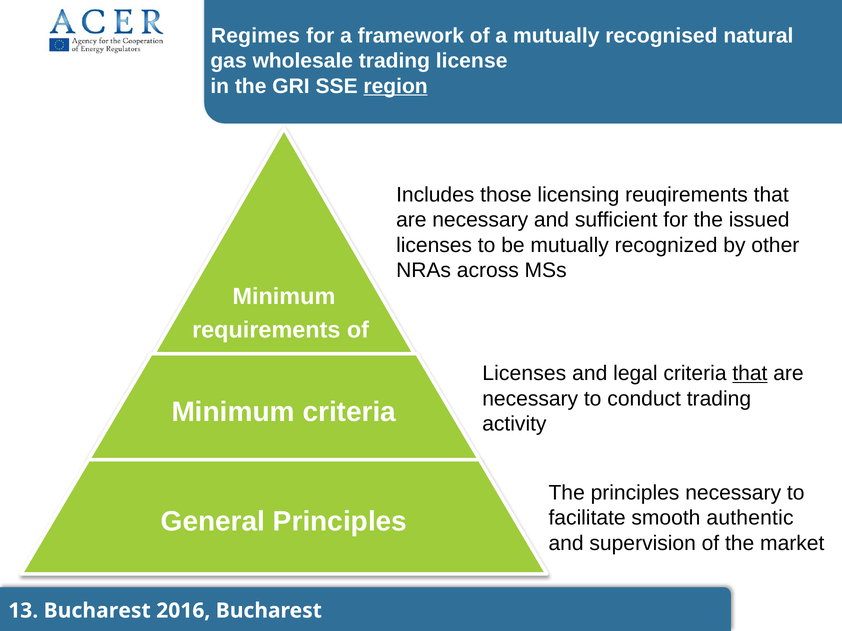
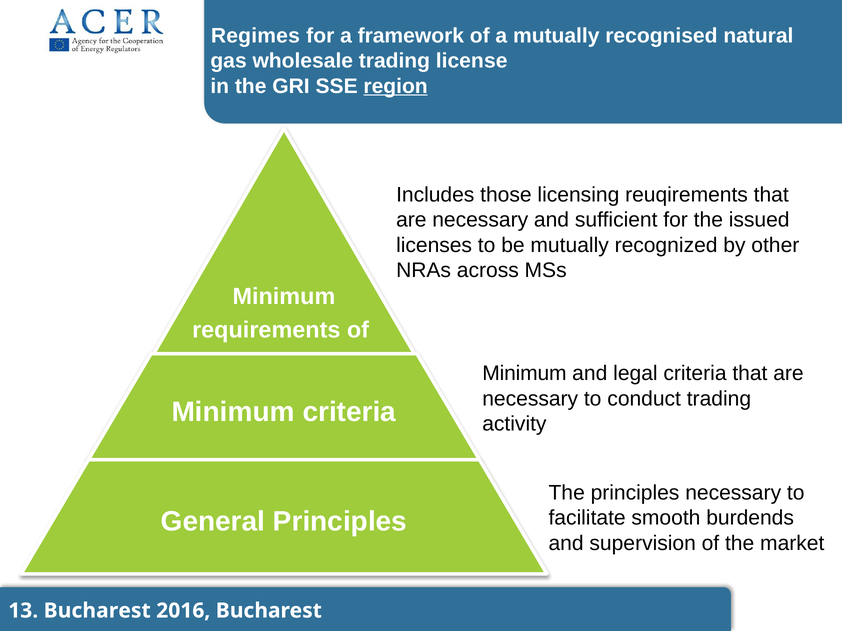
Licenses: Licenses -> Minimum (524, 374)
that underline: present -> none (750, 374)
authentic: authentic -> burdends (750, 518)
